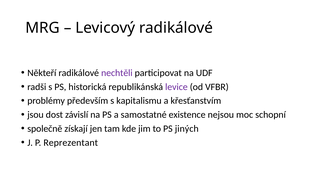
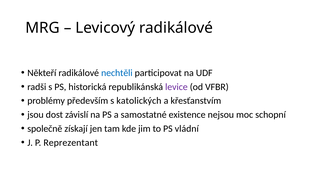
nechtěli colour: purple -> blue (117, 73)
kapitalismu: kapitalismu -> katolických (139, 101)
jiných: jiných -> vládní (187, 129)
